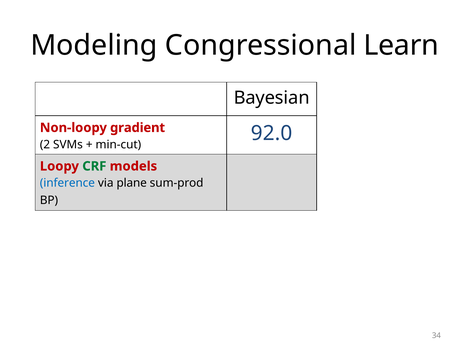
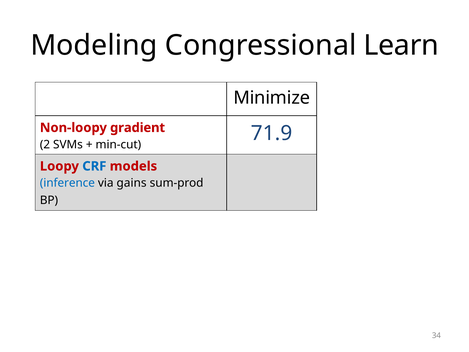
Bayesian: Bayesian -> Minimize (272, 98)
92.0: 92.0 -> 71.9 (272, 133)
CRF colour: green -> blue (94, 166)
plane: plane -> gains (132, 183)
